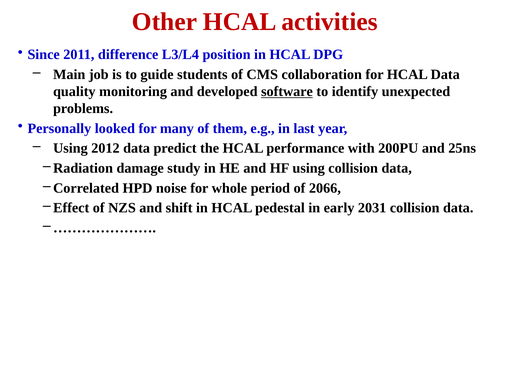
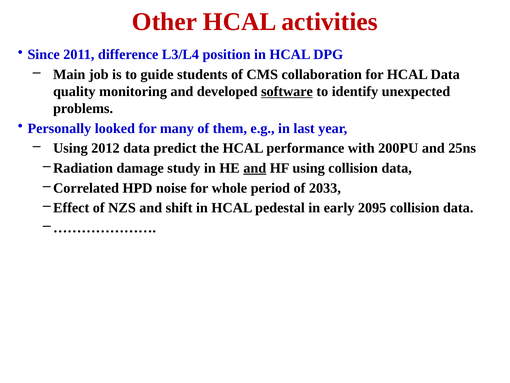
and underline: none -> present (255, 168)
2066: 2066 -> 2033 (325, 188)
2031: 2031 -> 2095 (372, 208)
